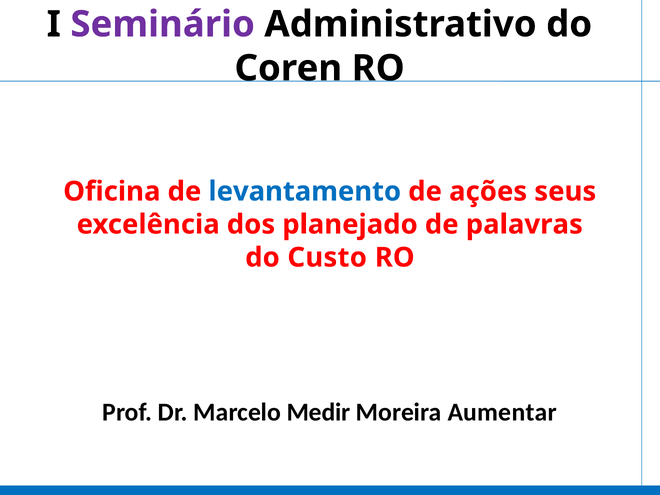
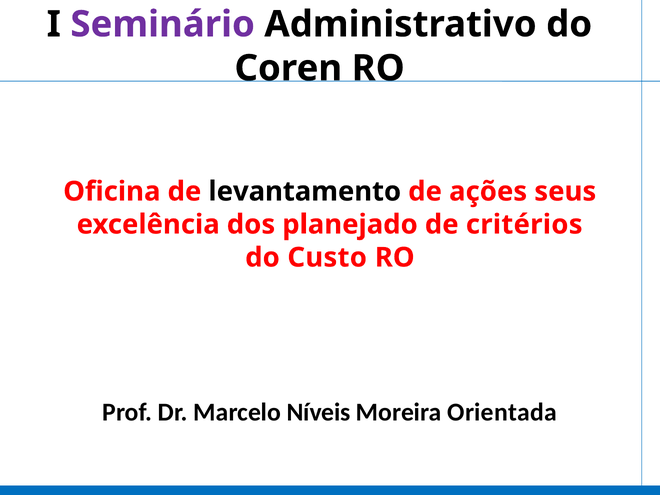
levantamento colour: blue -> black (305, 191)
palavras: palavras -> critérios (524, 224)
Medir: Medir -> Níveis (319, 412)
Aumentar: Aumentar -> Orientada (502, 412)
